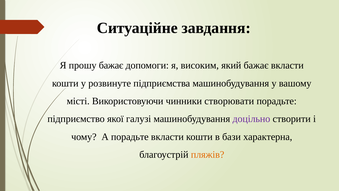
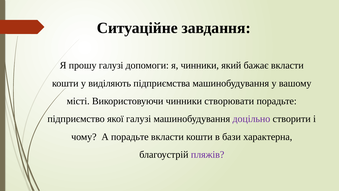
прошу бажає: бажає -> галузі (111, 65)
я високим: високим -> чинники (200, 65)
розвинуте: розвинуте -> виділяють (110, 83)
пляжів colour: orange -> purple (208, 154)
